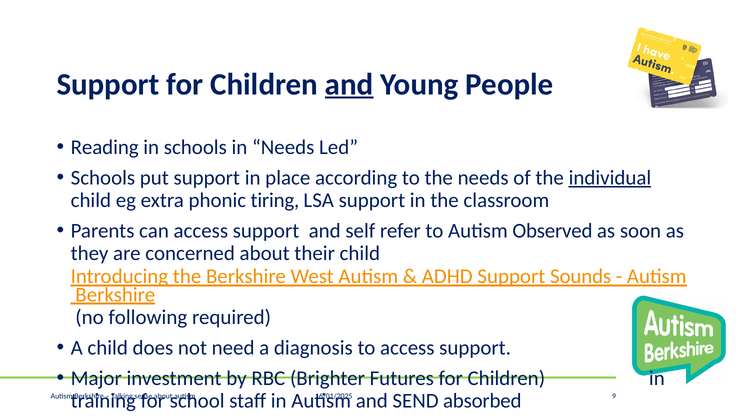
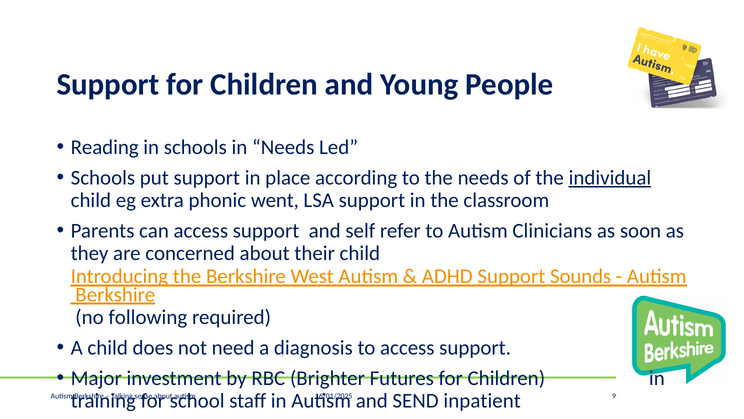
and underline: present -> none (349, 84)
tiring: tiring -> went (275, 200)
Observed: Observed -> Clinicians (552, 230)
absorbed: absorbed -> inpatient (482, 400)
